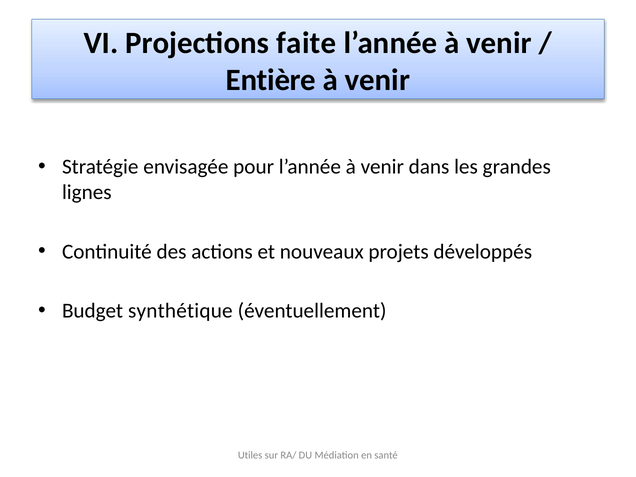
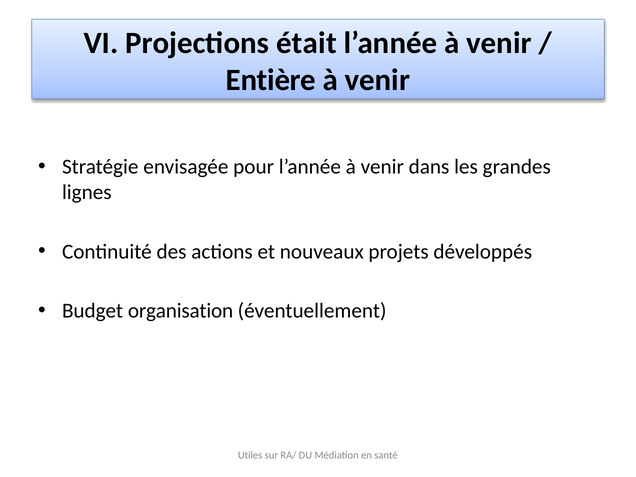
faite: faite -> était (306, 43)
synthétique: synthétique -> organisation (181, 311)
